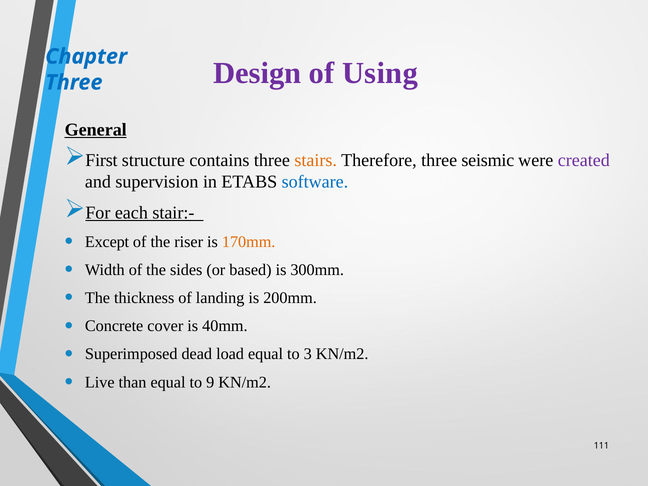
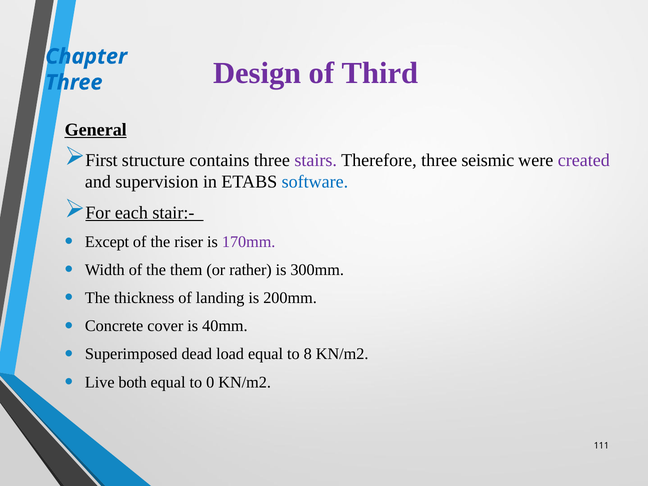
Using: Using -> Third (380, 73)
stairs colour: orange -> purple (316, 160)
170mm colour: orange -> purple (249, 242)
sides: sides -> them (186, 270)
based: based -> rather (250, 270)
3: 3 -> 8 (308, 354)
than: than -> both (133, 382)
9: 9 -> 0 (210, 382)
